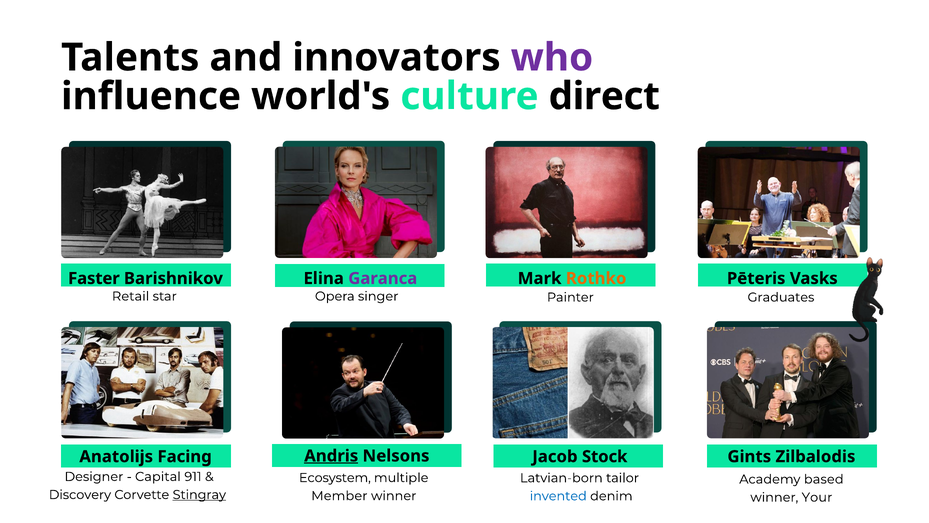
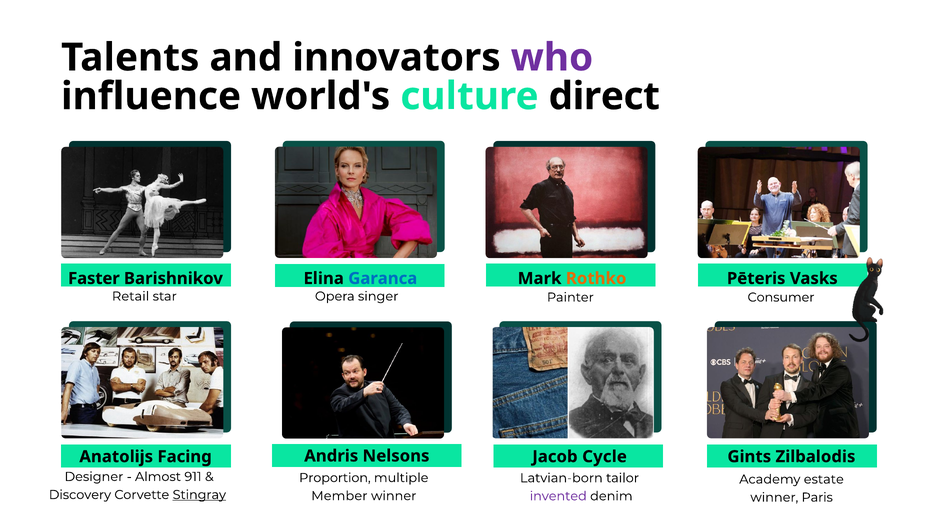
Garanca colour: purple -> blue (383, 278)
Graduates: Graduates -> Consumer (781, 297)
Andris underline: present -> none (331, 456)
Stock: Stock -> Cycle (605, 456)
Capital: Capital -> Almost (158, 476)
Ecosystem: Ecosystem -> Proportion (335, 477)
based: based -> estate (824, 479)
invented colour: blue -> purple (558, 496)
Your: Your -> Paris (817, 497)
